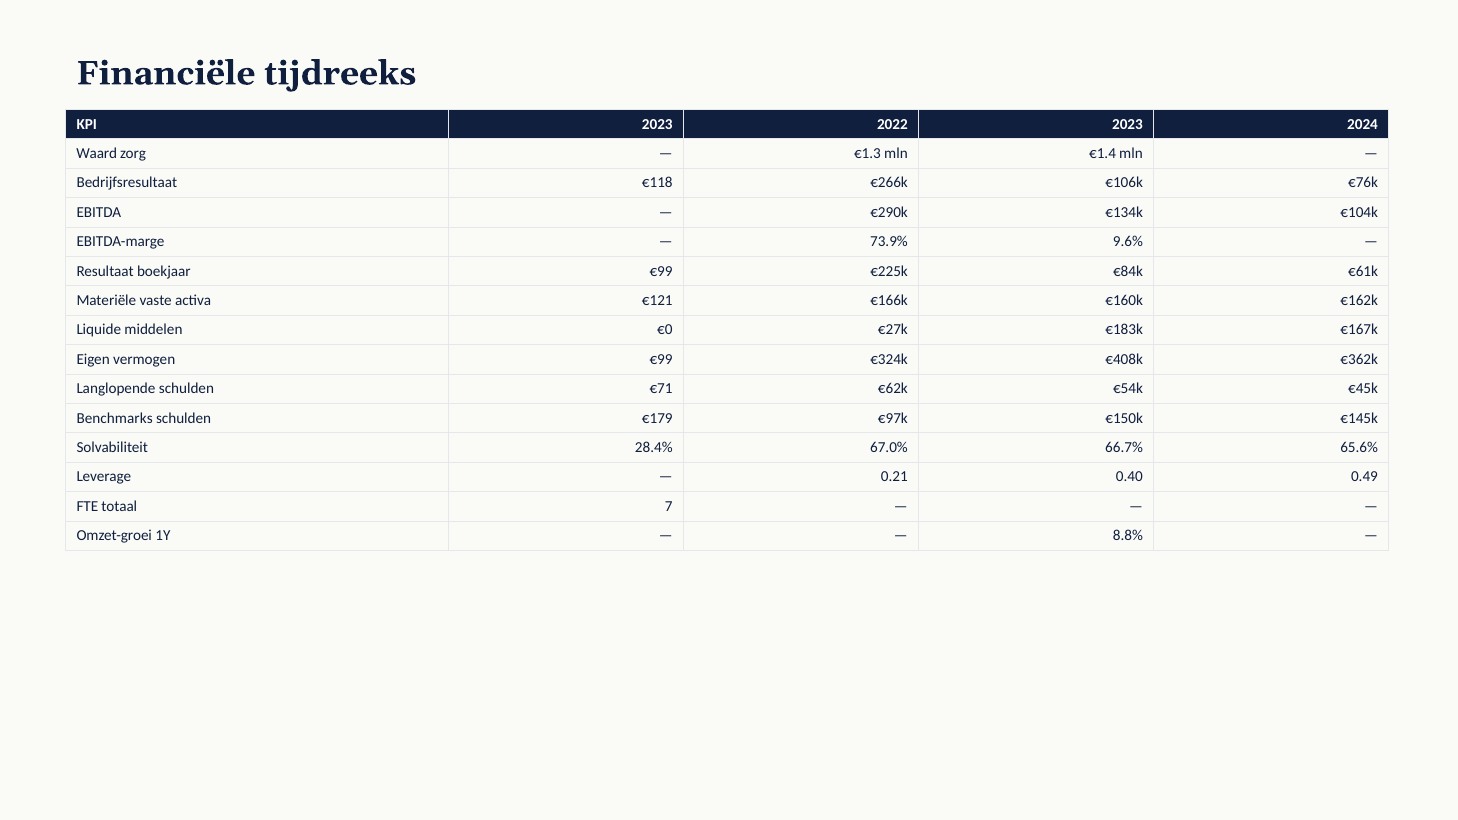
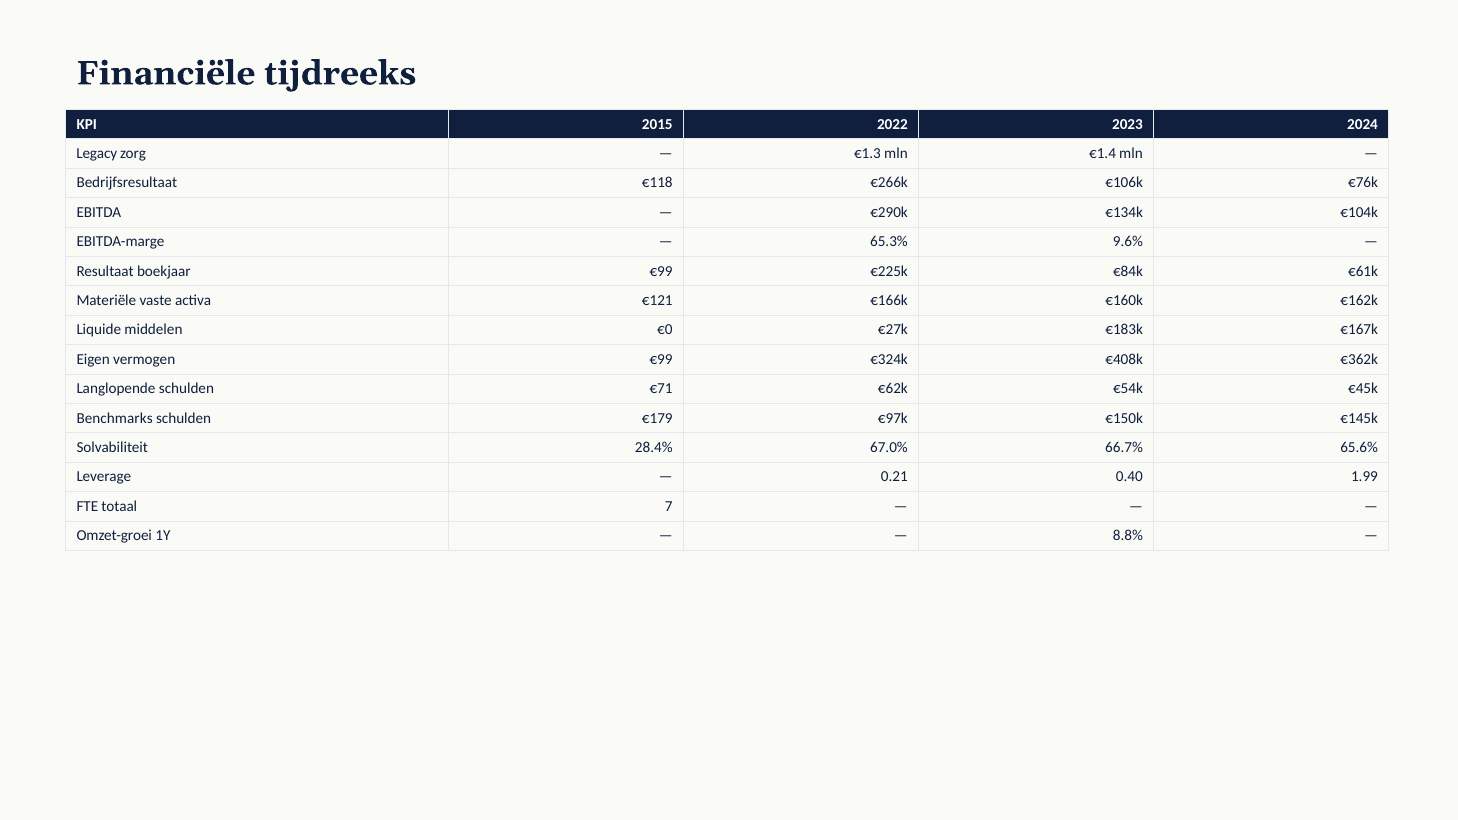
KPI 2023: 2023 -> 2015 (657, 124)
Waard: Waard -> Legacy (97, 154)
73.9%: 73.9% -> 65.3% (889, 242)
0.49: 0.49 -> 1.99 (1364, 477)
